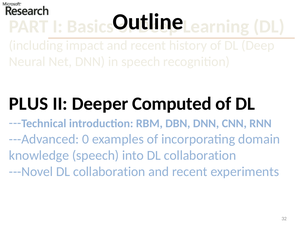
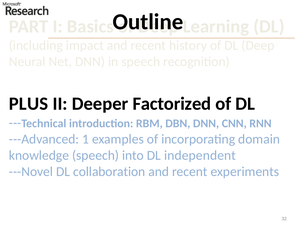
Computed: Computed -> Factorized (172, 104)
0: 0 -> 1 (86, 139)
into DL collaboration: collaboration -> independent (200, 155)
